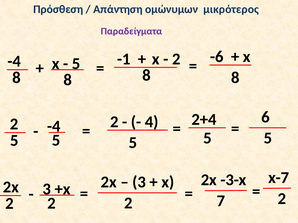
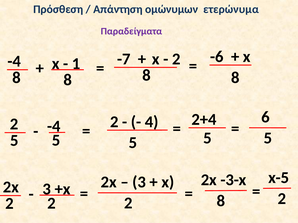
μικρότερος: μικρότερος -> ετερώνυμα (231, 9)
-1: -1 -> -7 (124, 59)
5: 5 -> 1 (76, 64)
x-7: x-7 -> x-5 (279, 178)
7: 7 -> 8 (221, 201)
